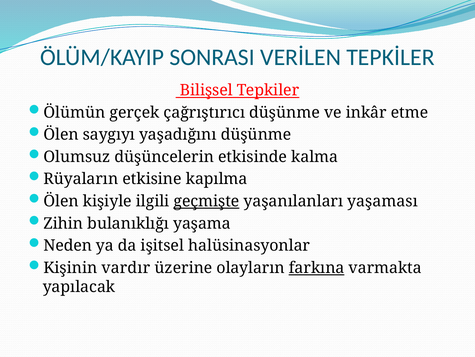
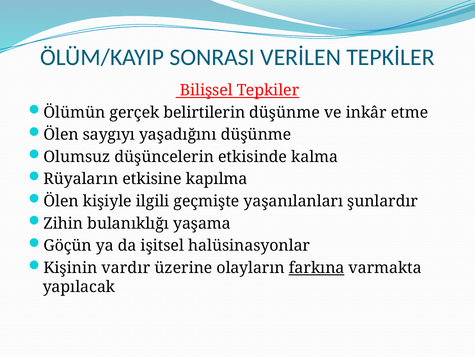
çağrıştırıcı: çağrıştırıcı -> belirtilerin (204, 112)
geçmişte underline: present -> none (206, 201)
yaşaması: yaşaması -> şunlardır (383, 201)
Neden: Neden -> Göçün (68, 245)
